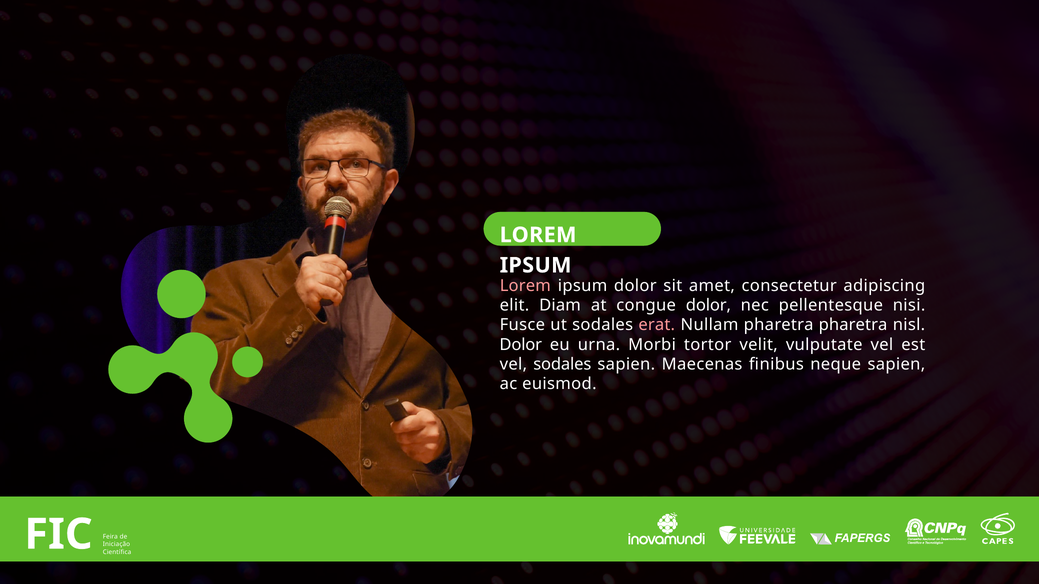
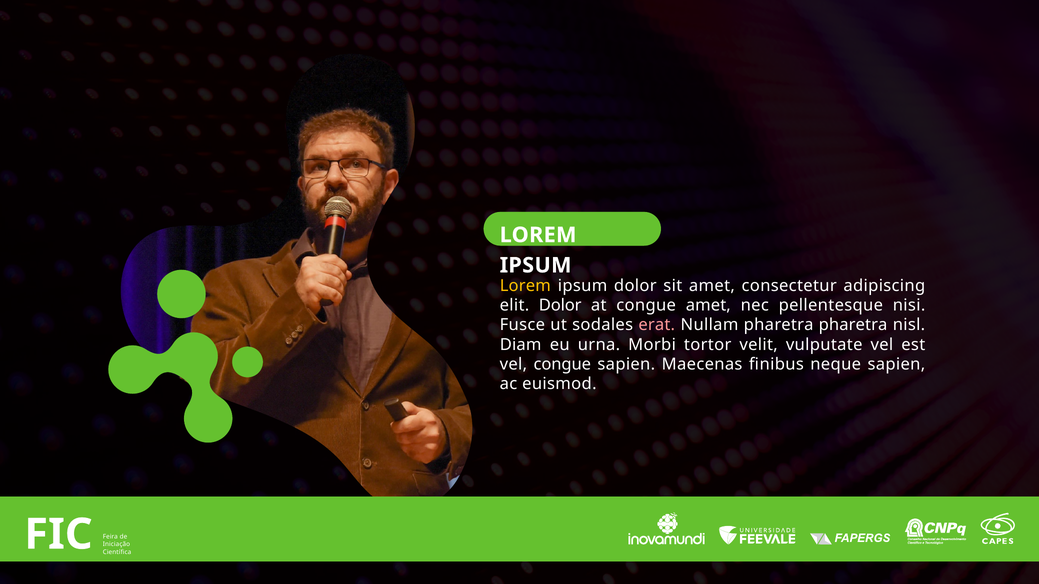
Lorem colour: pink -> yellow (525, 286)
elit Diam: Diam -> Dolor (560, 306)
congue dolor: dolor -> amet (708, 306)
Dolor: Dolor -> Diam (521, 345)
vel sodales: sodales -> congue (562, 364)
